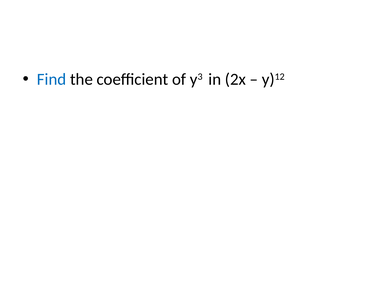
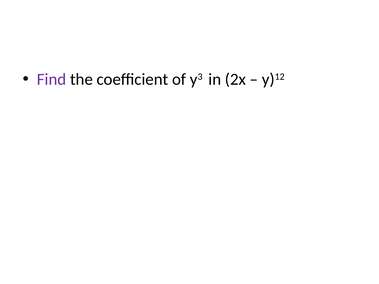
Find colour: blue -> purple (52, 80)
